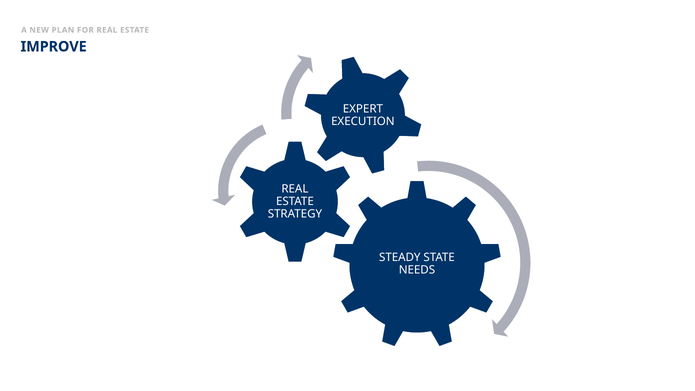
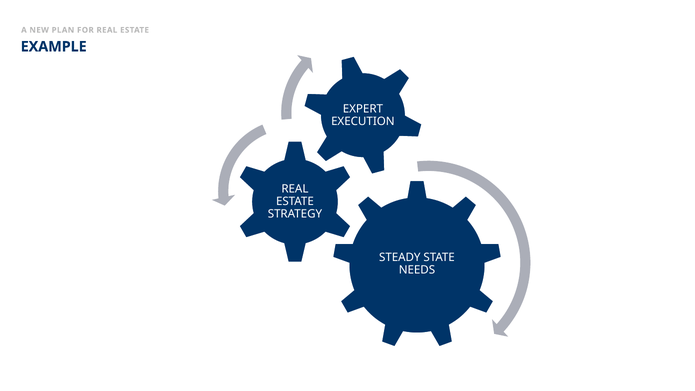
IMPROVE: IMPROVE -> EXAMPLE (54, 47)
